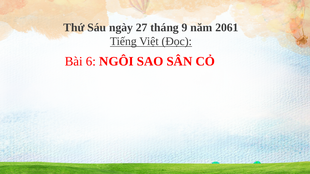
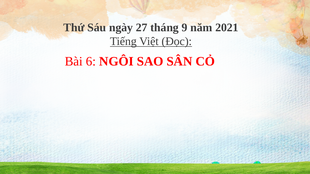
2061: 2061 -> 2021 (227, 28)
